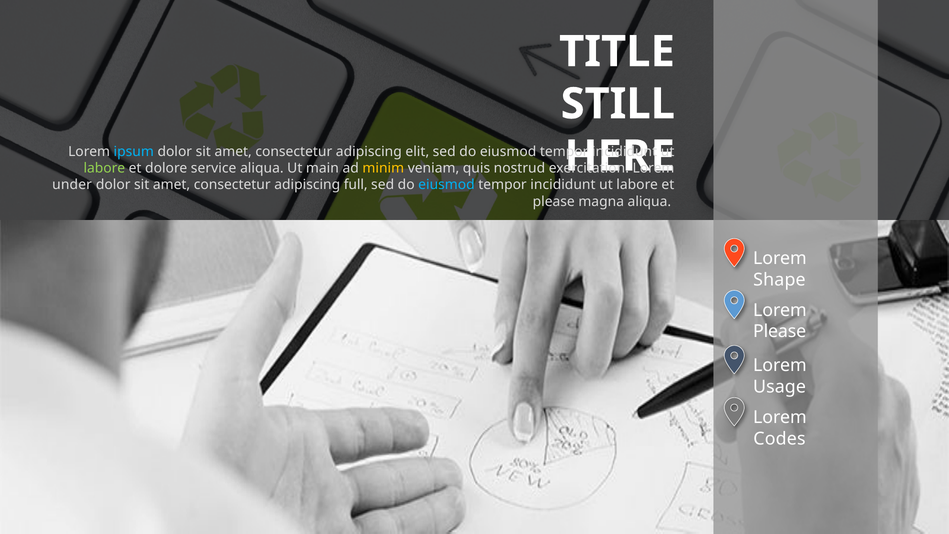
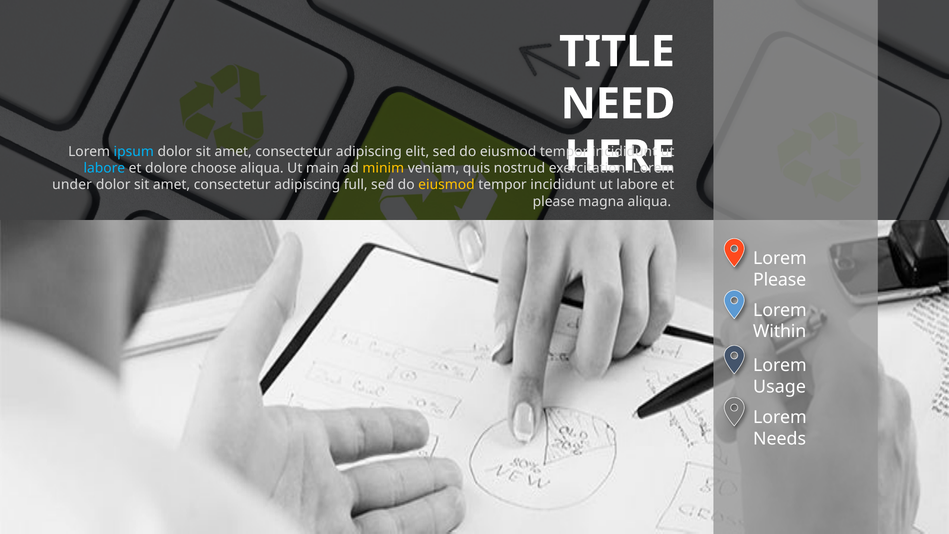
STILL: STILL -> NEED (618, 104)
labore colour: light green -> light blue (104, 168)
service: service -> choose (214, 168)
eiusmod colour: light blue -> yellow (446, 185)
Shape: Shape -> Please (780, 280)
Please: Please -> Within (780, 331)
Codes: Codes -> Needs (780, 439)
